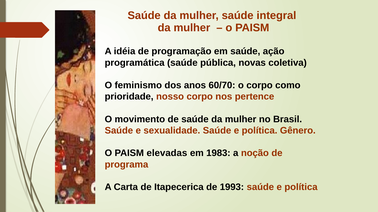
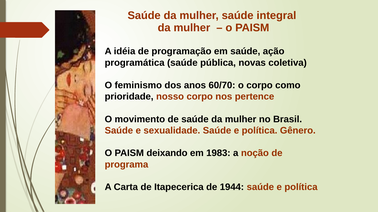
elevadas: elevadas -> deixando (167, 154)
1993: 1993 -> 1944 (232, 188)
